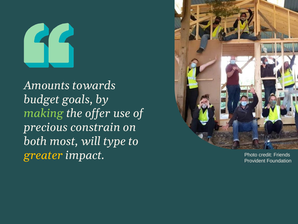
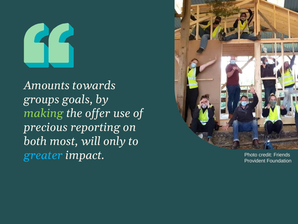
budget: budget -> groups (42, 99)
constrain: constrain -> reporting (95, 127)
type: type -> only (115, 141)
greater colour: yellow -> light blue (43, 155)
